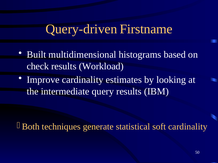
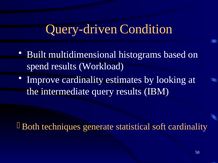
Firstname: Firstname -> Condition (146, 29)
check: check -> spend (38, 66)
